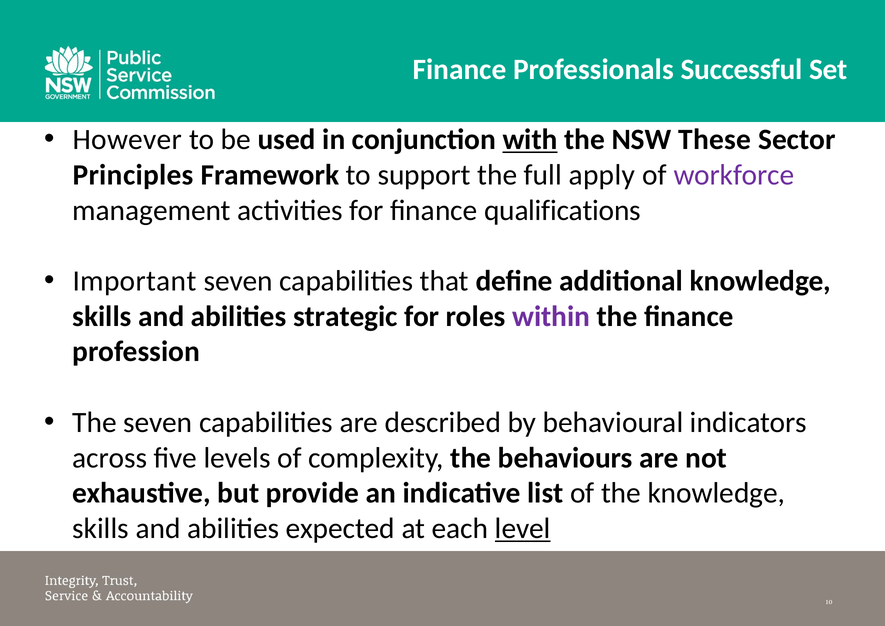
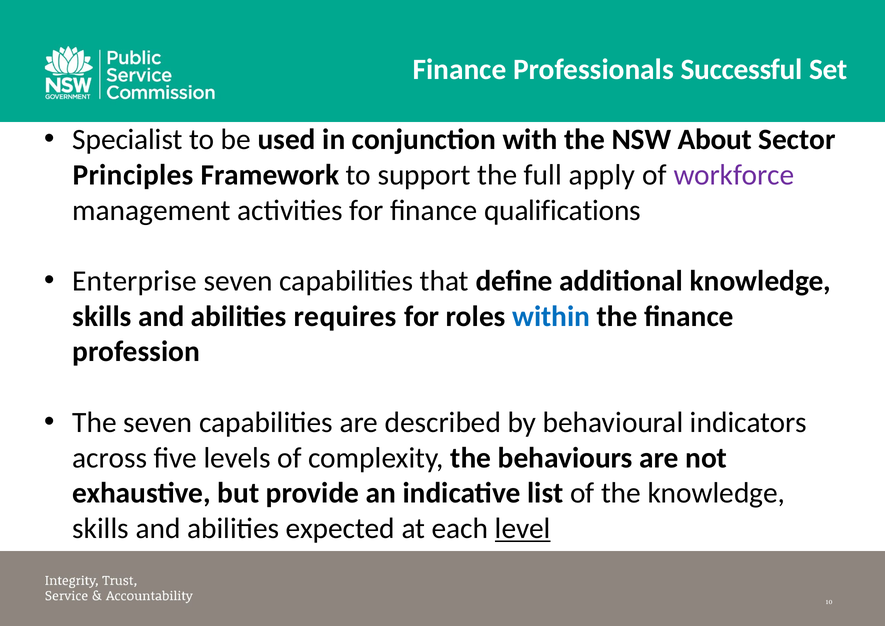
However: However -> Specialist (128, 140)
with underline: present -> none (530, 140)
These: These -> About (715, 140)
Important: Important -> Enterprise (135, 281)
strategic: strategic -> requires (345, 316)
within colour: purple -> blue (551, 316)
